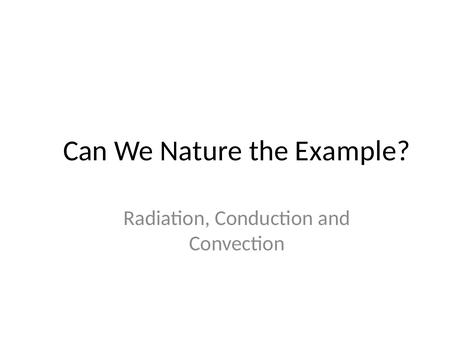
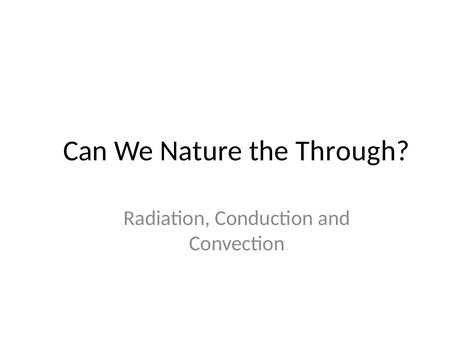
Example: Example -> Through (353, 151)
